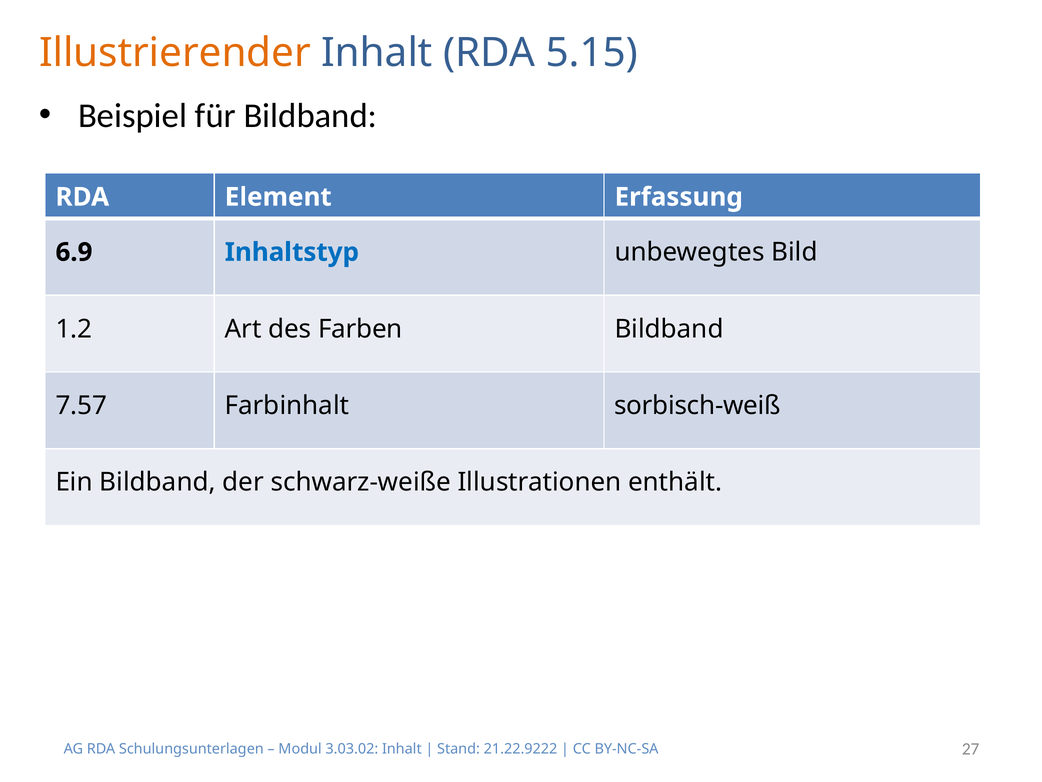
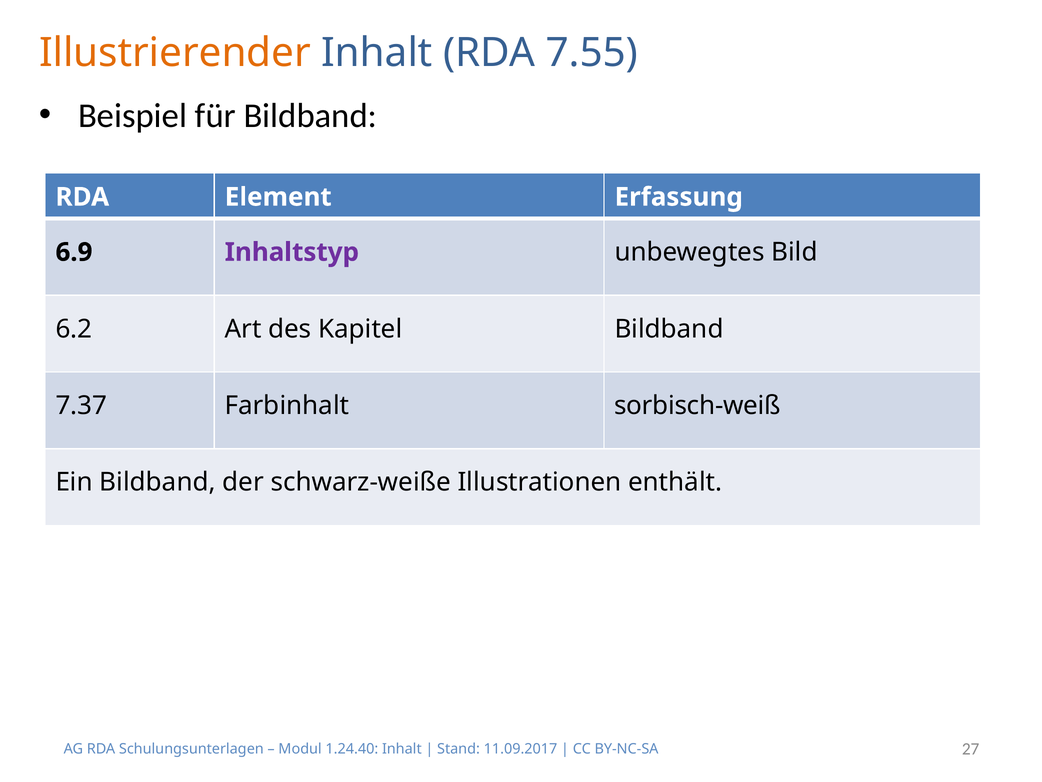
5.15: 5.15 -> 7.55 (592, 53)
Inhaltstyp colour: blue -> purple (292, 252)
1.2: 1.2 -> 6.2 (74, 329)
Farben: Farben -> Kapitel (360, 329)
7.57: 7.57 -> 7.37 (81, 405)
3.03.02: 3.03.02 -> 1.24.40 (352, 748)
21.22.9222: 21.22.9222 -> 11.09.2017 (521, 748)
